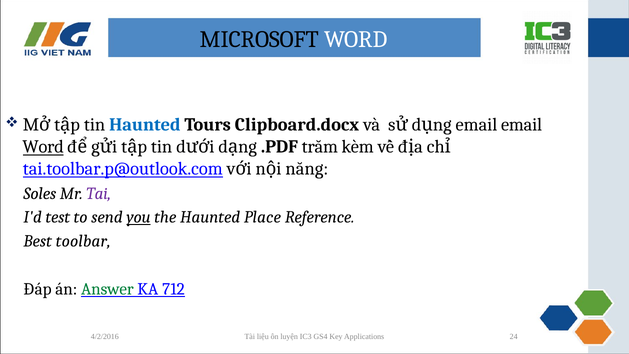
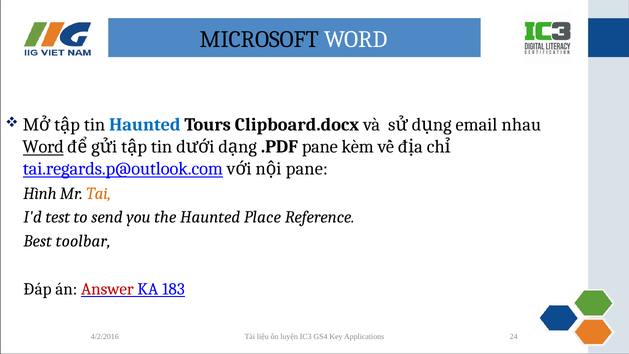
email email: email -> nhau (521, 125)
.PDF trăm: trăm -> pane (320, 147)
tai.toolbar.p@outlook.com: tai.toolbar.p@outlook.com -> tai.regards.p@outlook.com (123, 169)
năng: năng -> pane (307, 169)
Soles: Soles -> Hình (40, 193)
Tai colour: purple -> orange (99, 193)
you underline: present -> none (139, 217)
Answer colour: green -> red (107, 289)
712: 712 -> 183 (173, 289)
